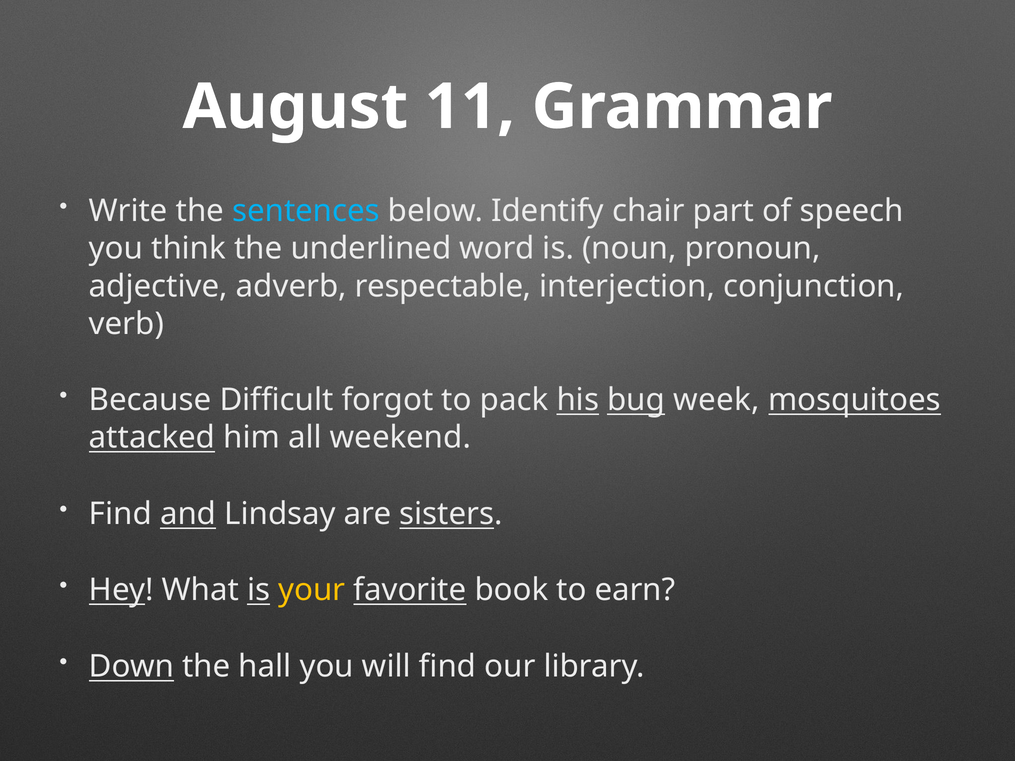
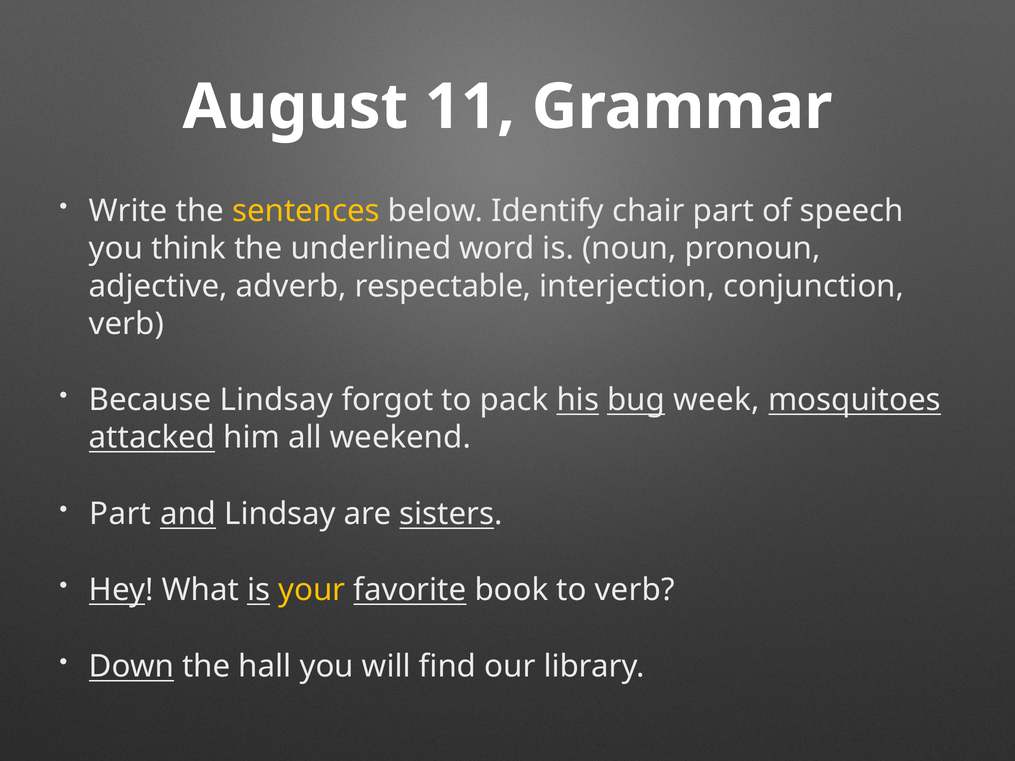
sentences colour: light blue -> yellow (306, 211)
Because Difficult: Difficult -> Lindsay (276, 400)
Find: Find -> Part (120, 514)
to earn: earn -> verb (635, 590)
